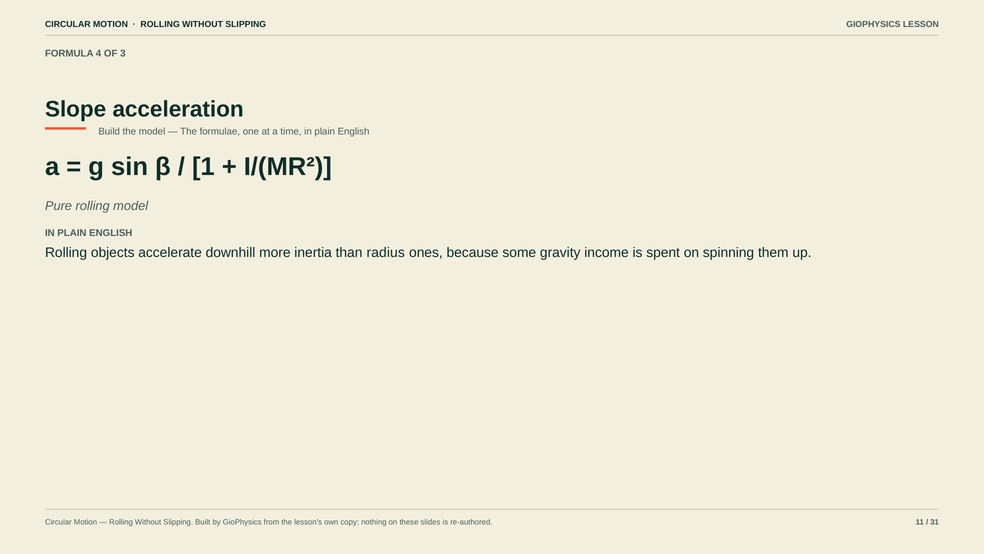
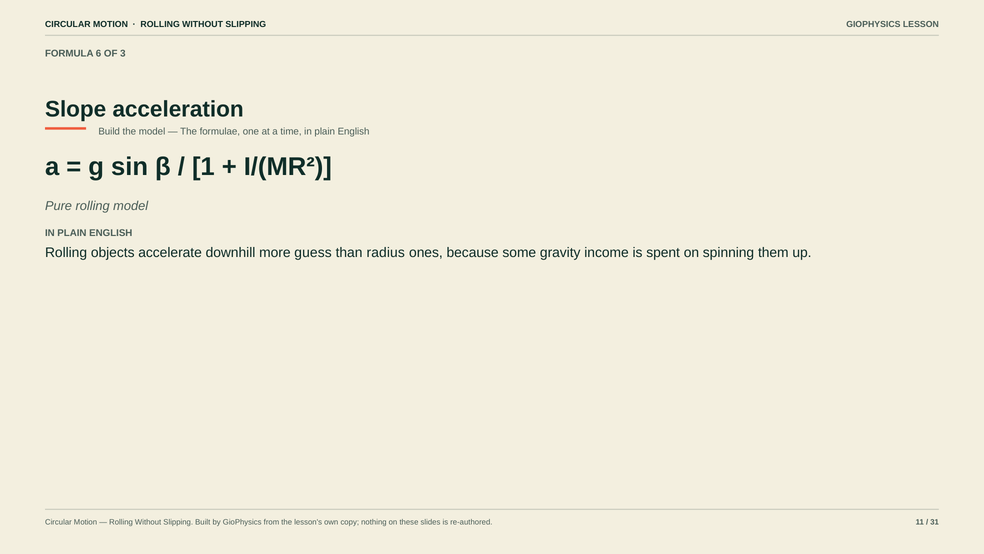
4: 4 -> 6 (99, 54)
inertia: inertia -> guess (313, 252)
